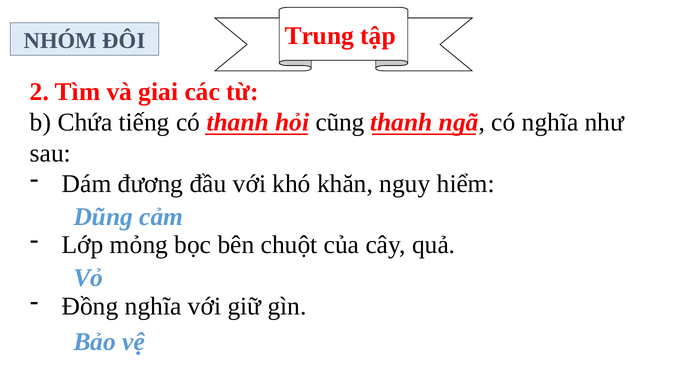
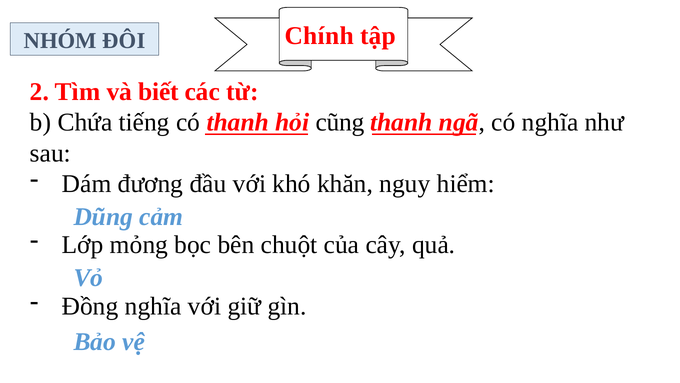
Trung: Trung -> Chính (319, 36)
giai: giai -> biết (158, 92)
